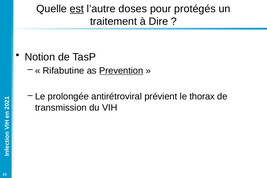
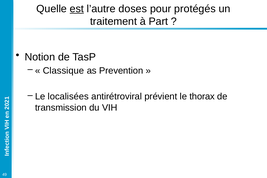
Dire: Dire -> Part (158, 21)
Rifabutine: Rifabutine -> Classique (63, 71)
Prevention underline: present -> none (121, 71)
prolongée: prolongée -> localisées (68, 96)
